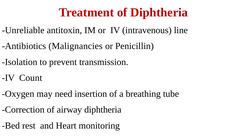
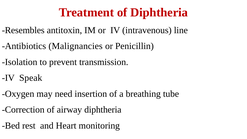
Unreliable: Unreliable -> Resembles (23, 30)
Count: Count -> Speak (31, 78)
